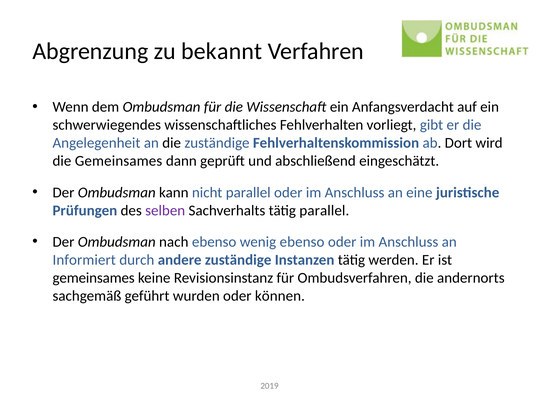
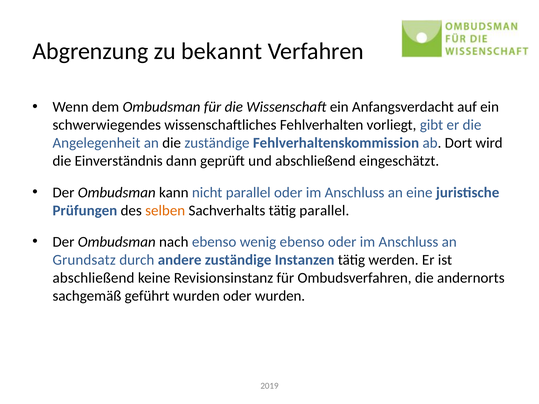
die Gemeinsames: Gemeinsames -> Einverständnis (119, 161)
selben colour: purple -> orange (165, 211)
Informiert: Informiert -> Grundsatz (84, 260)
gemeinsames: gemeinsames -> abschließend (93, 278)
oder können: können -> wurden (280, 296)
